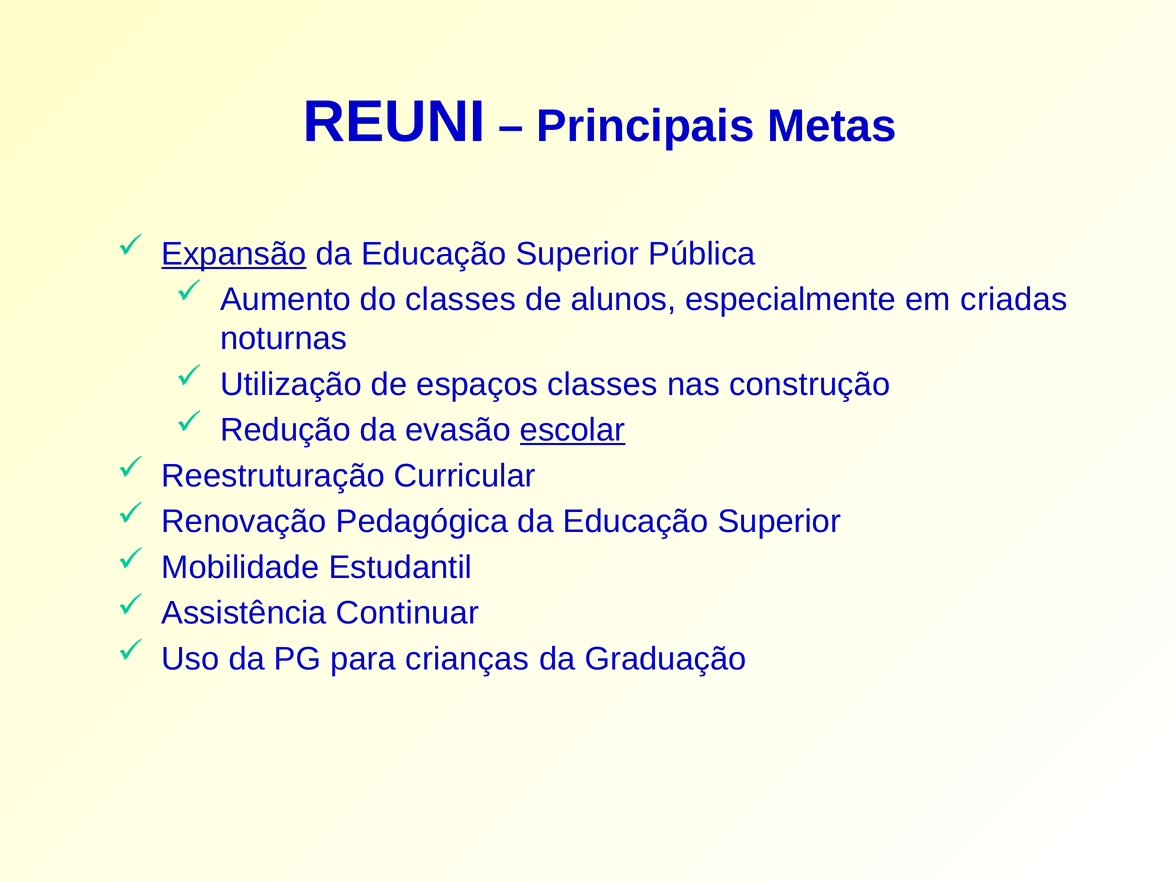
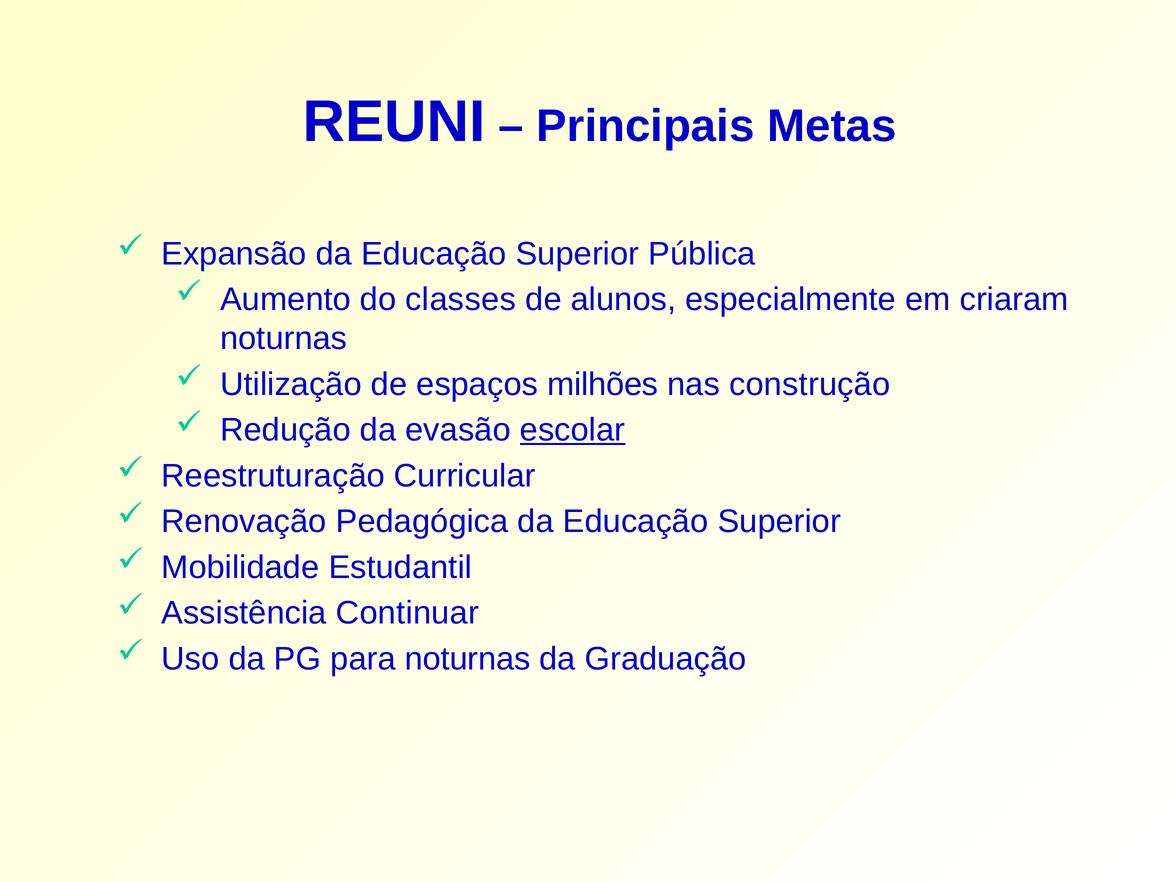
Expansão underline: present -> none (234, 254)
criadas: criadas -> criaram (1014, 299)
espaços classes: classes -> milhões (603, 384)
para crianças: crianças -> noturnas (468, 659)
